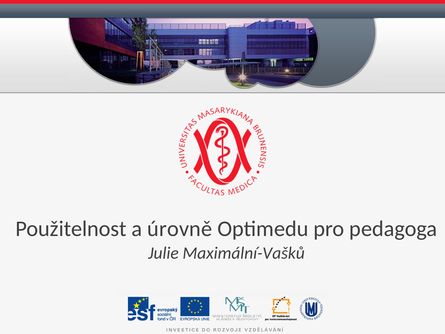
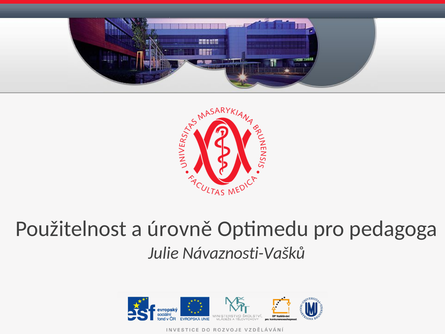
Maximální-Vašků: Maximální-Vašků -> Návaznosti-Vašků (244, 253)
